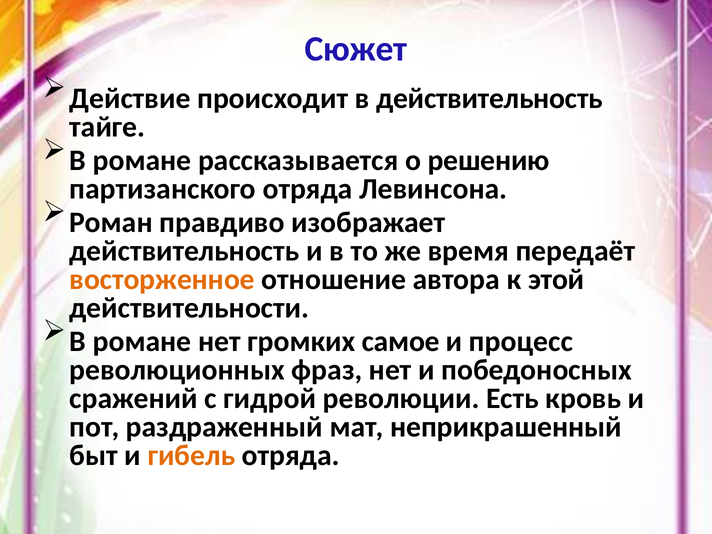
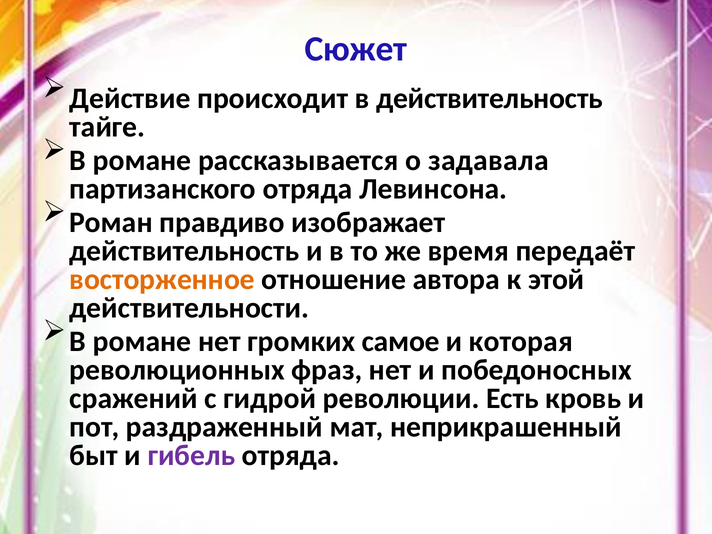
решению: решению -> задавала (488, 161)
процесс: процесс -> которая (521, 342)
гибель colour: orange -> purple (191, 456)
